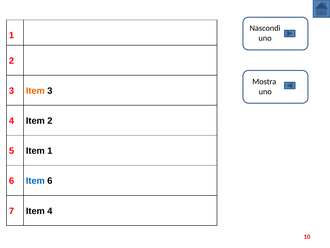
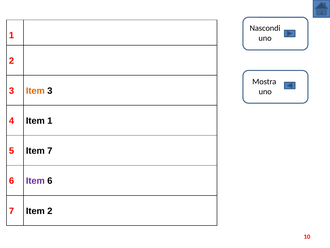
Item 2: 2 -> 1 (50, 121)
Item 1: 1 -> 7 (50, 151)
Item colour: blue -> purple (35, 181)
Item 4: 4 -> 2 (50, 211)
